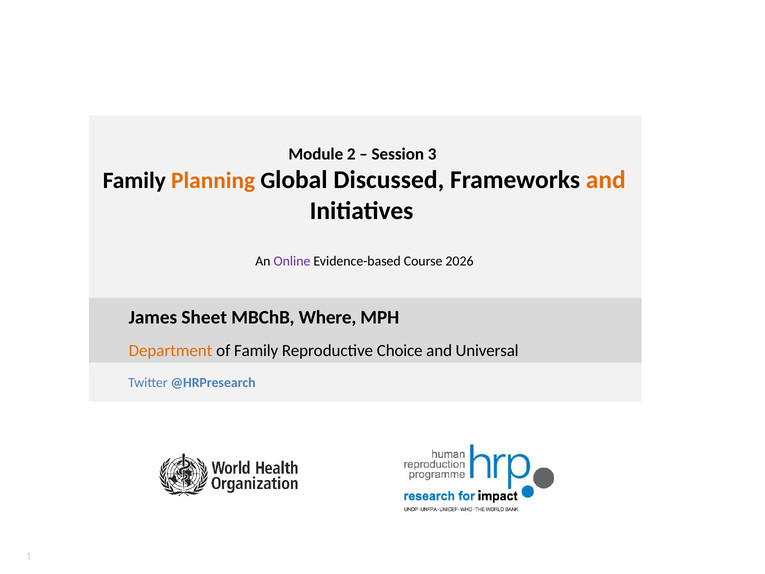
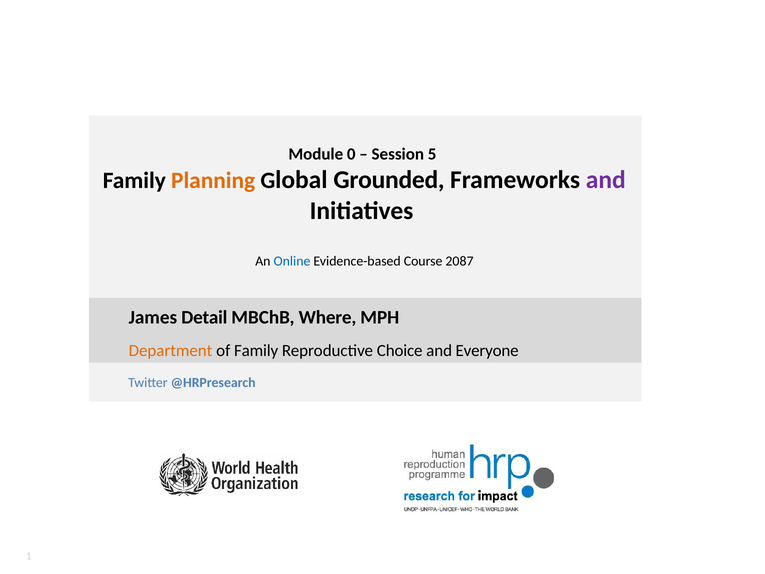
2: 2 -> 0 (351, 154)
3: 3 -> 5 (432, 154)
Discussed: Discussed -> Grounded (389, 180)
and colour: orange -> purple (606, 180)
Online colour: purple -> blue (292, 261)
2026: 2026 -> 2087 (459, 261)
Sheet: Sheet -> Detail (204, 317)
Universal: Universal -> Everyone (487, 350)
